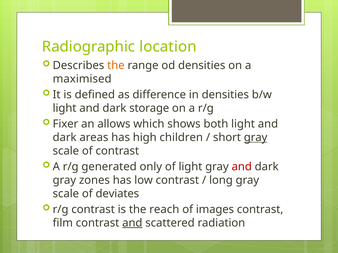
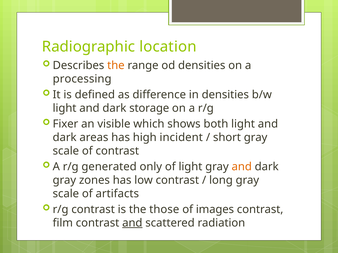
maximised: maximised -> processing (82, 79)
allows: allows -> visible (114, 124)
children: children -> incident (181, 138)
gray underline: present -> none (256, 138)
and colour: red -> orange (242, 167)
deviates: deviates -> artifacts (117, 194)
reach: reach -> those (164, 210)
